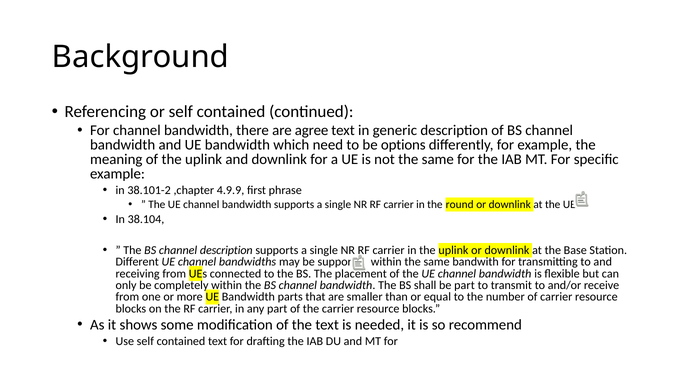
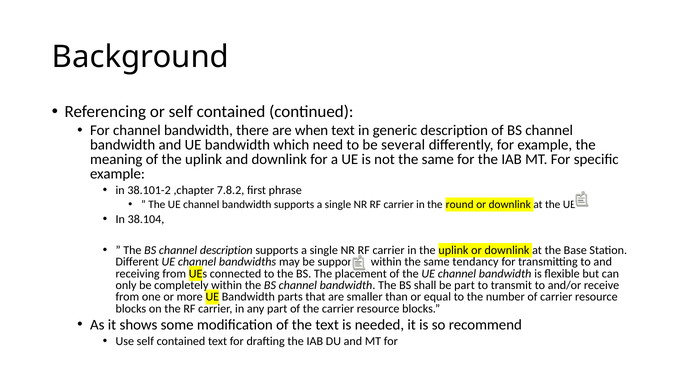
agree: agree -> when (312, 131)
options: options -> several (403, 145)
4.9.9: 4.9.9 -> 7.8.2 (231, 190)
bandwith: bandwith -> tendancy (475, 262)
